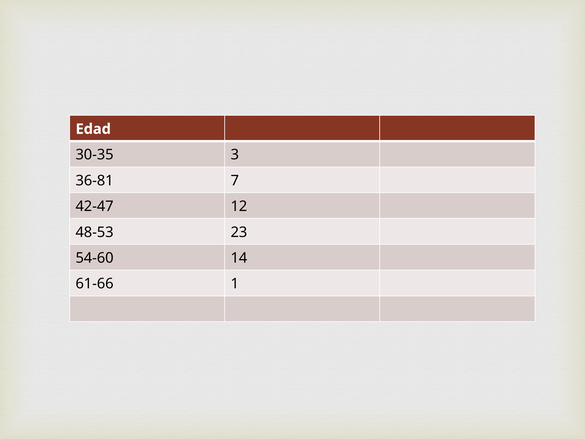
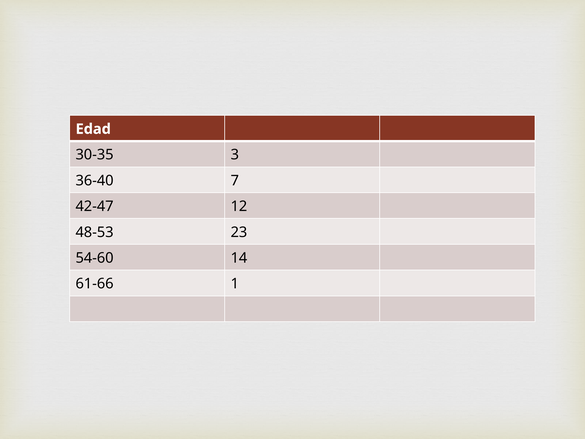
36-81: 36-81 -> 36-40 (95, 181)
